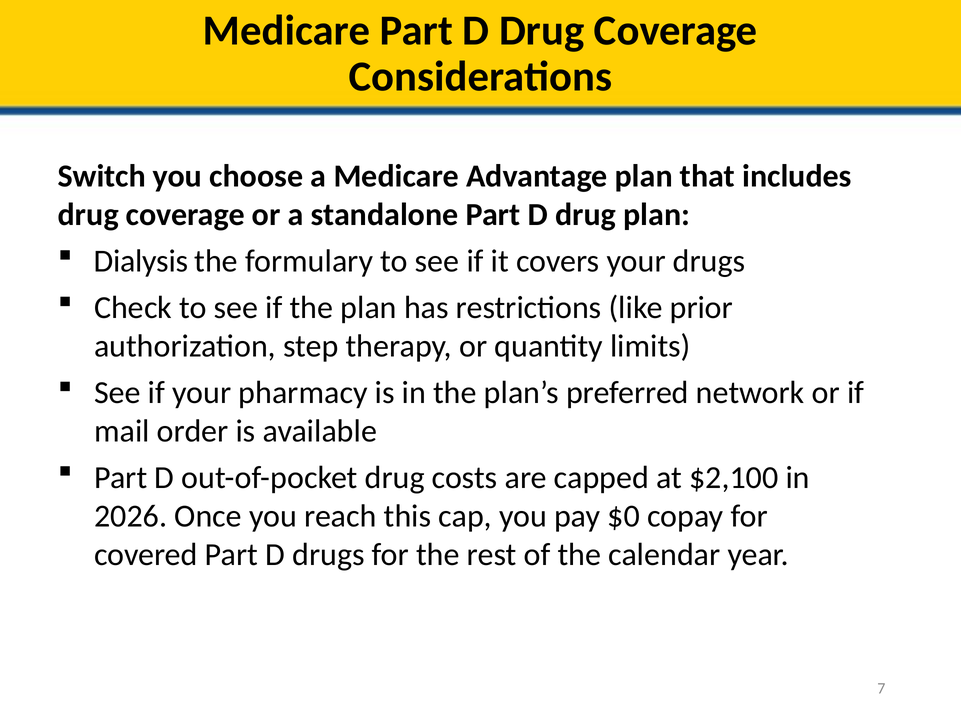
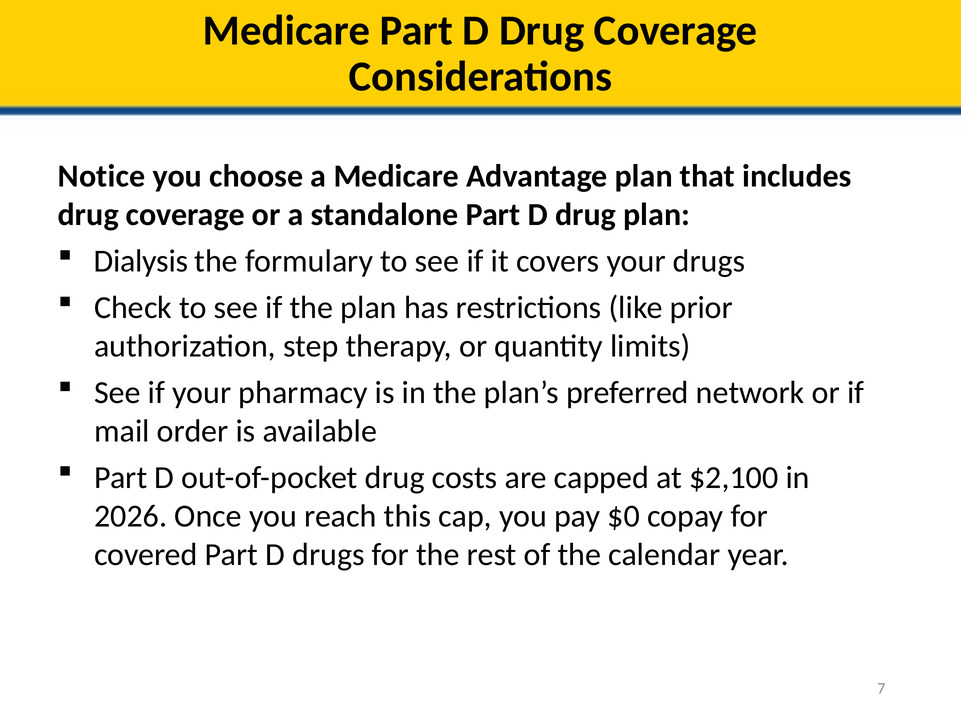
Switch: Switch -> Notice (102, 176)
